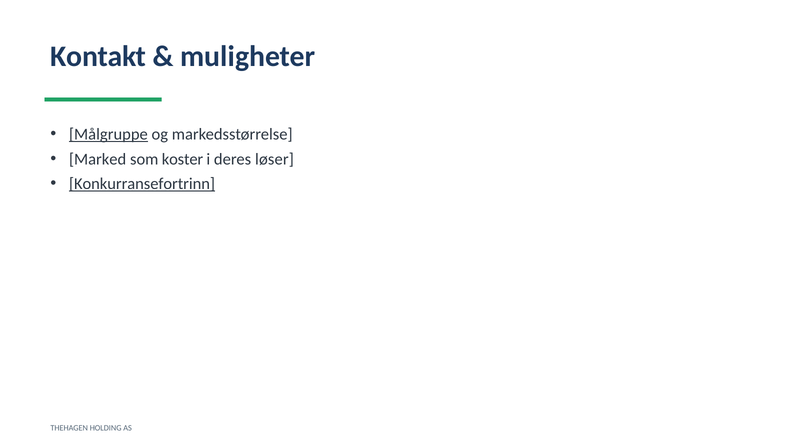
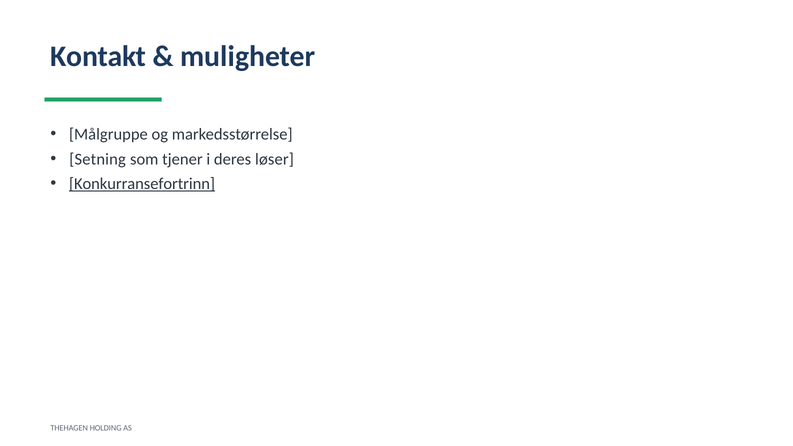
Målgruppe underline: present -> none (108, 134)
Marked: Marked -> Setning (98, 159)
koster: koster -> tjener (182, 159)
